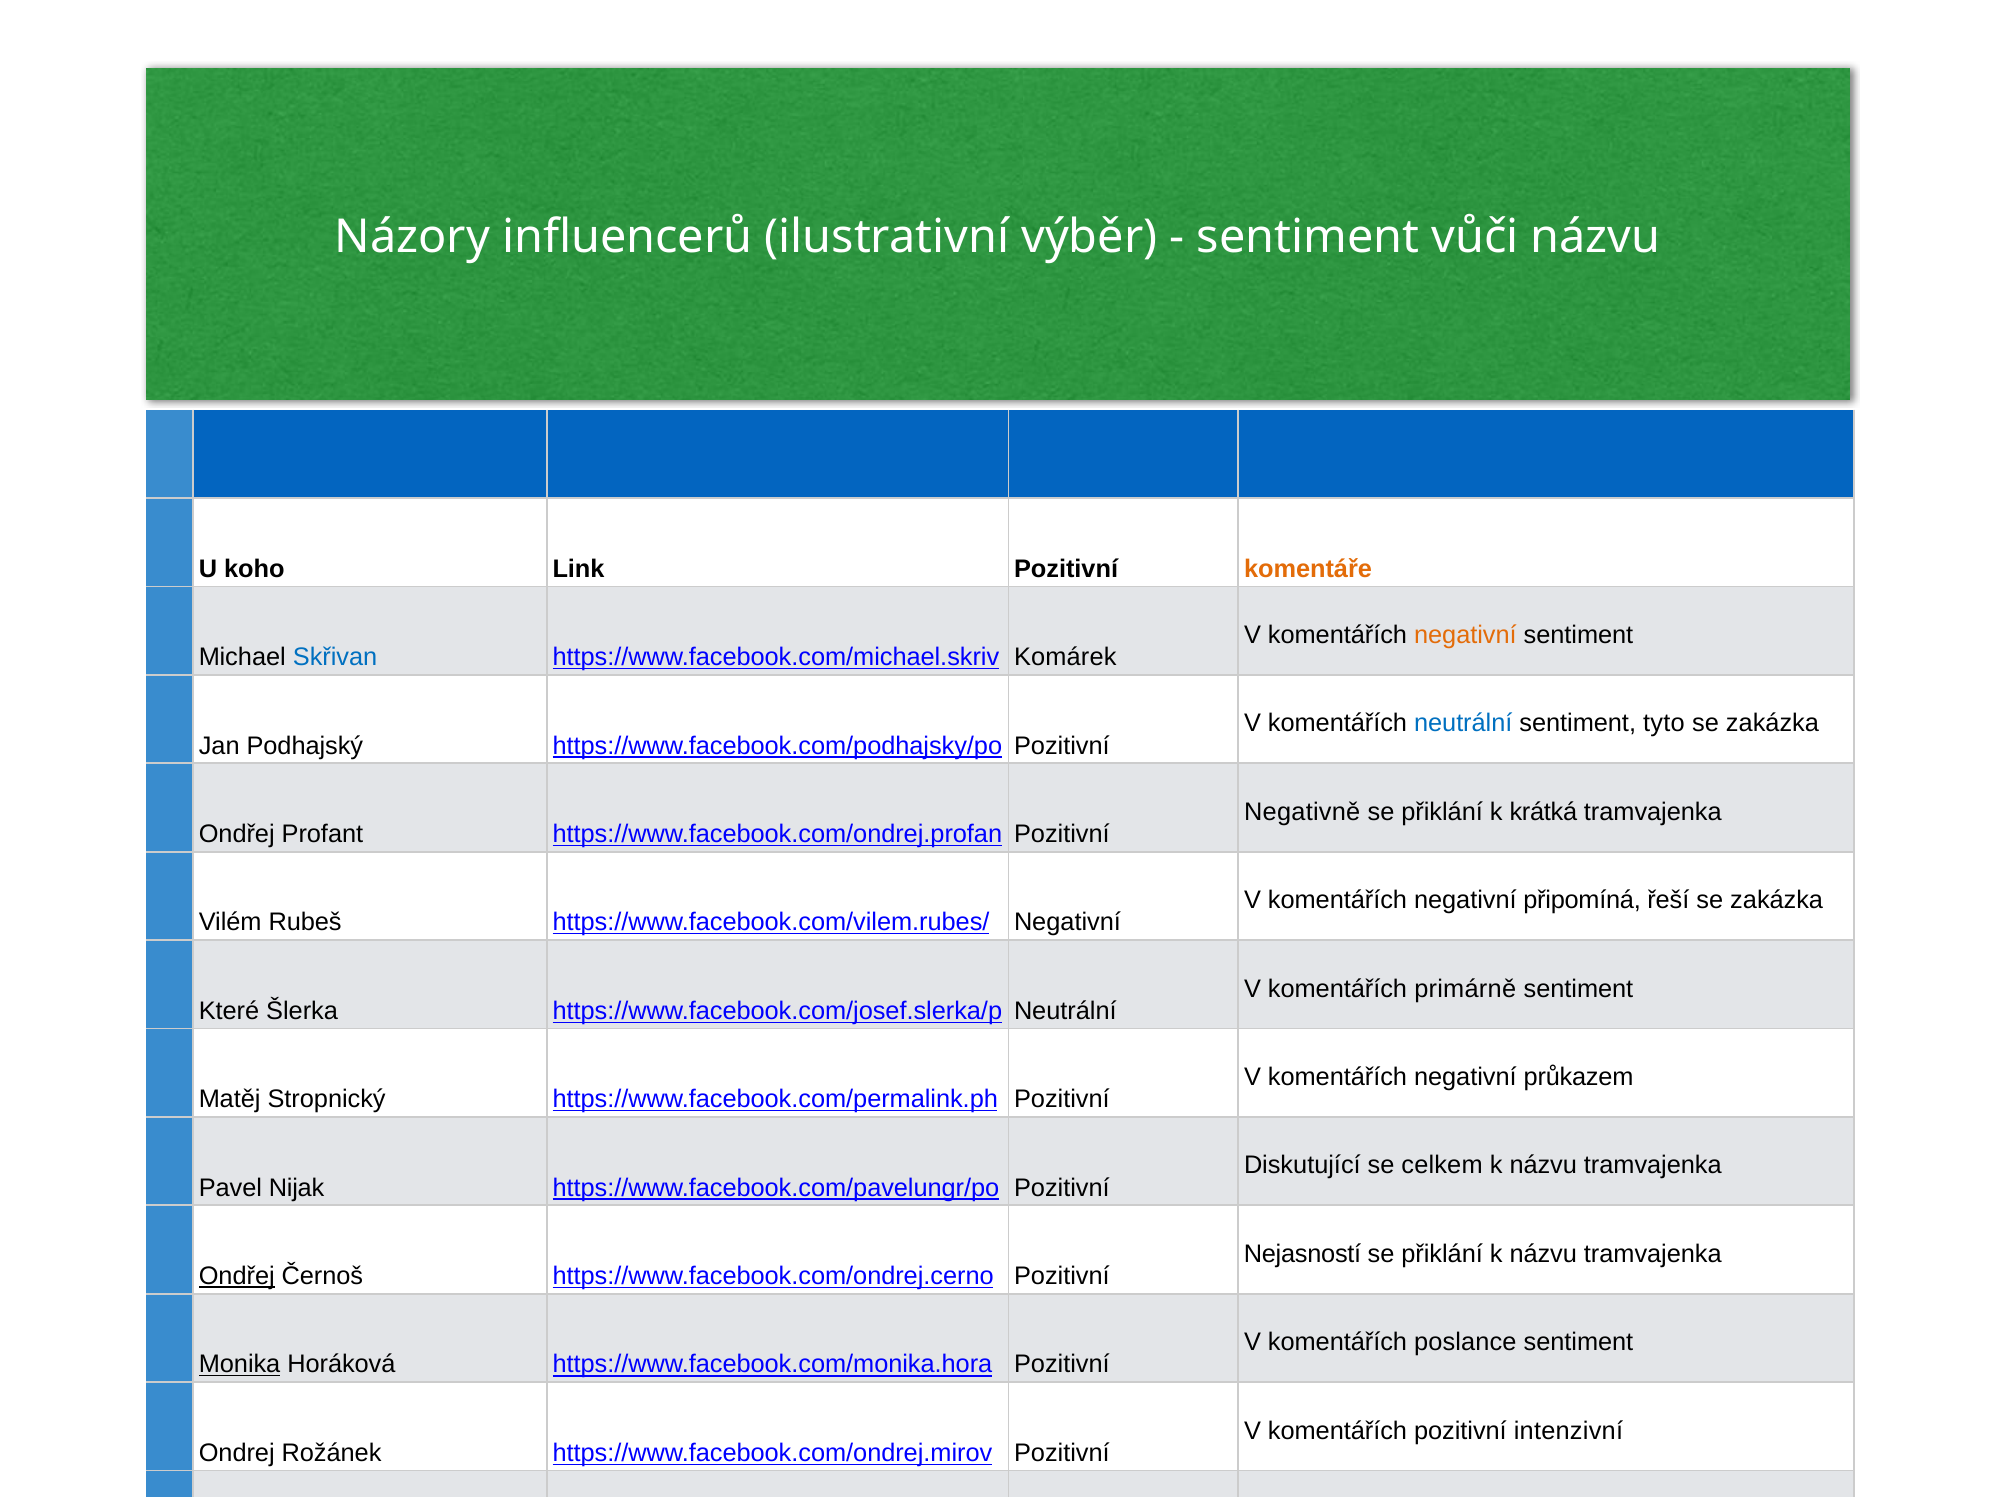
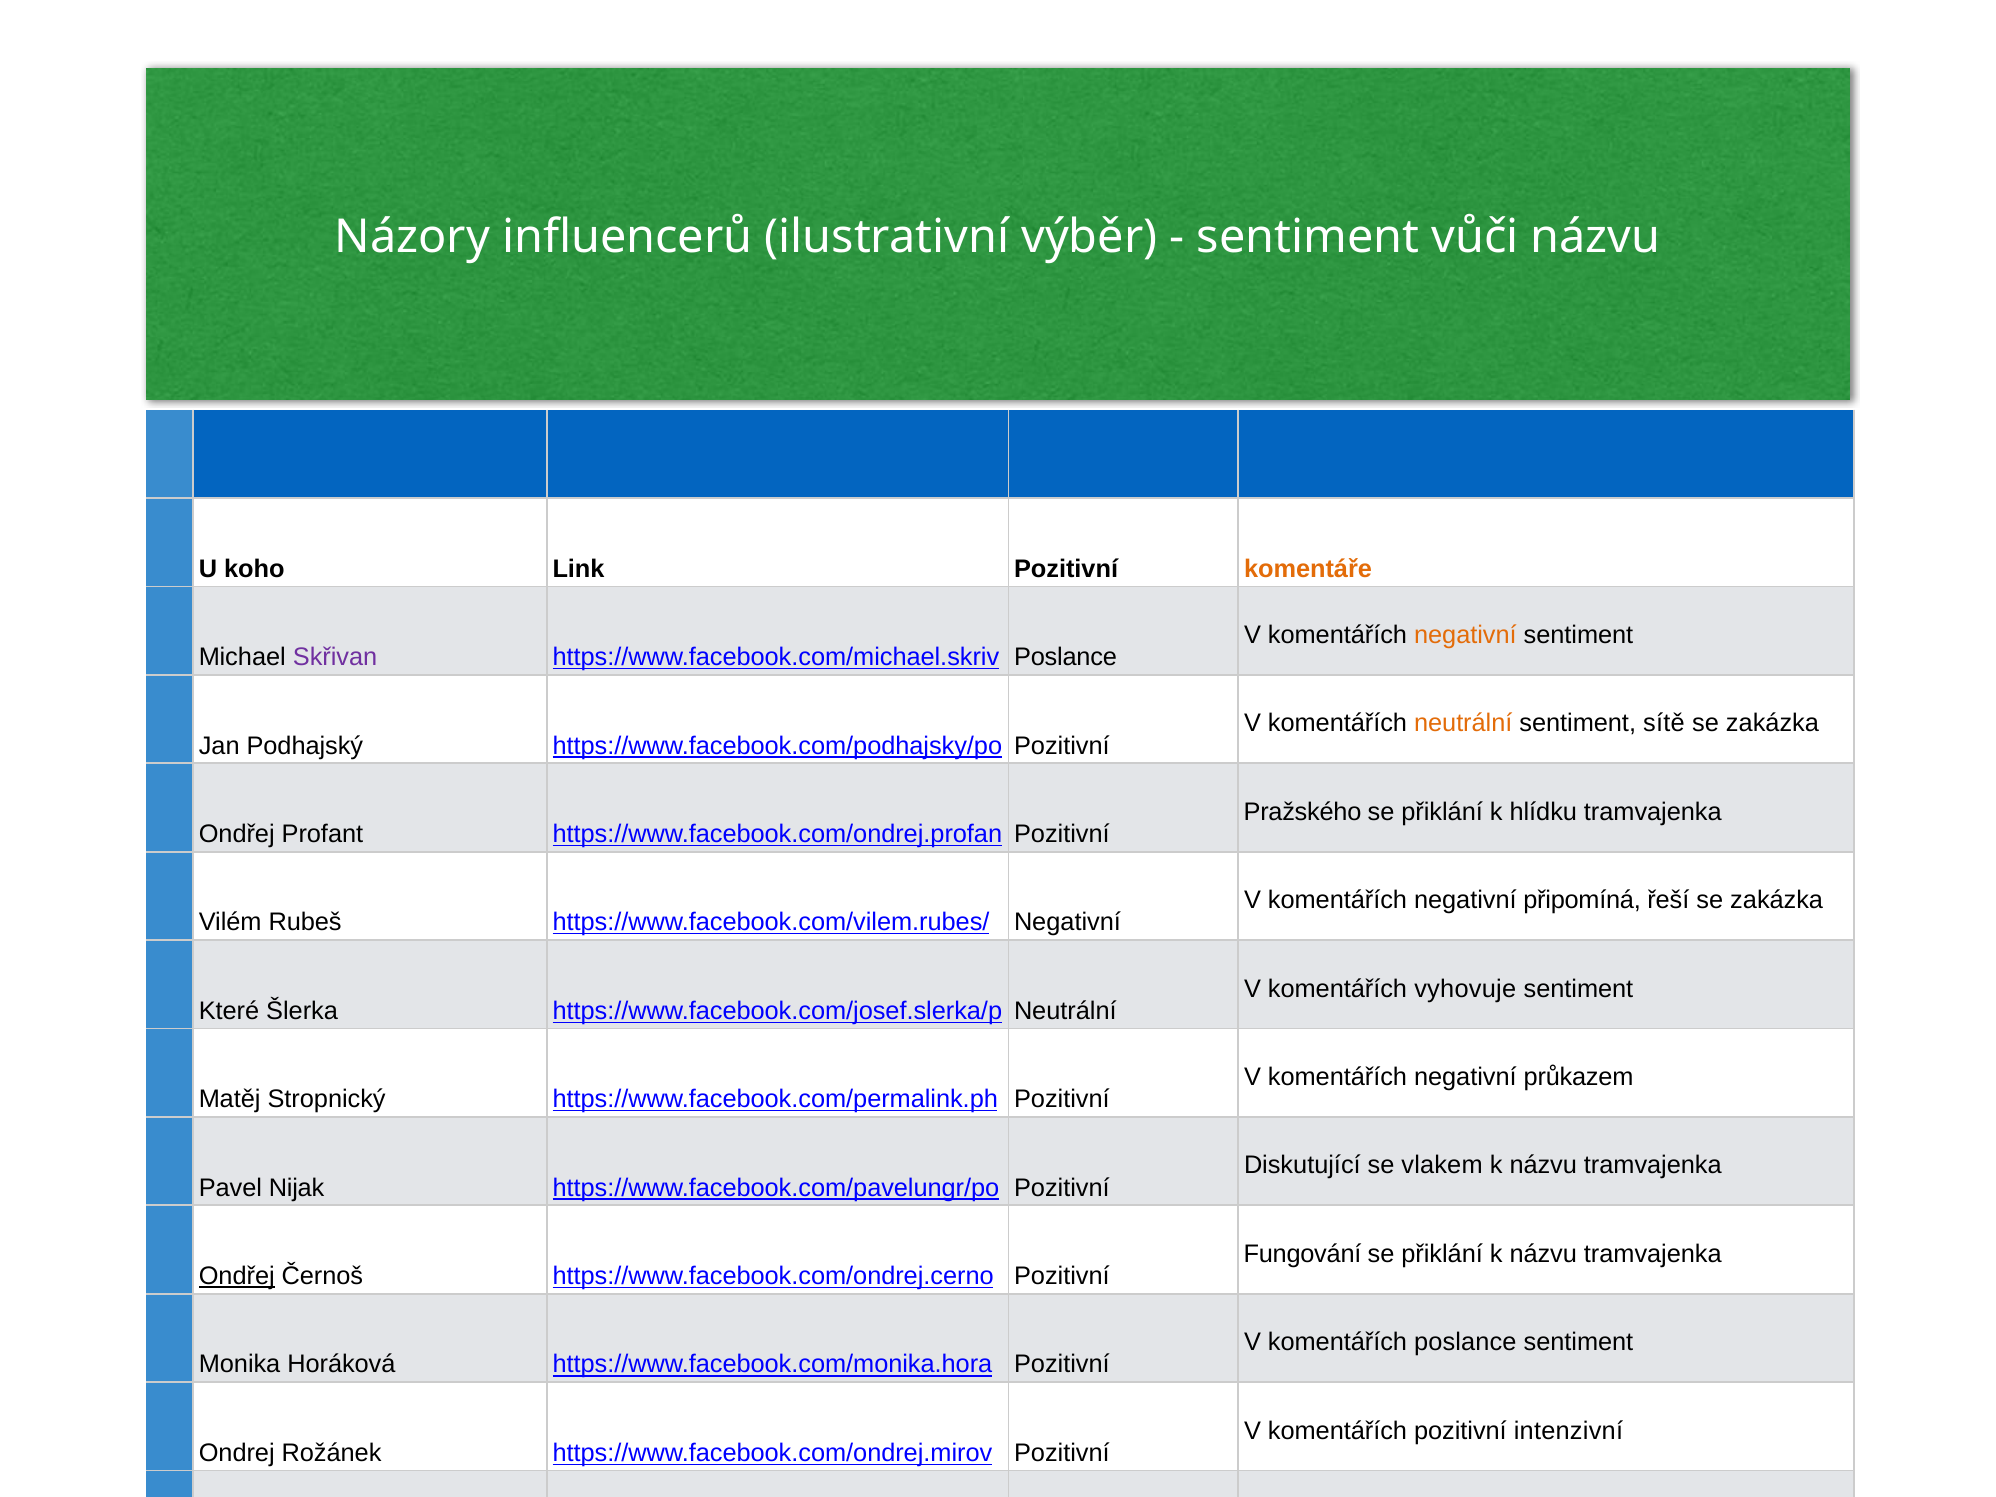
Skřivan colour: blue -> purple (335, 657)
Komárek: Komárek -> Poslance (1066, 657)
neutrální colour: blue -> orange (1463, 723)
tyto: tyto -> sítě (1664, 723)
Negativně: Negativně -> Pražského (1302, 812)
krátká: krátká -> hlídku (1543, 812)
primárně: primárně -> vyhovuje (1465, 989)
celkem: celkem -> vlakem (1442, 1166)
Nejasností: Nejasností -> Fungování (1302, 1254)
Monika underline: present -> none (240, 1365)
